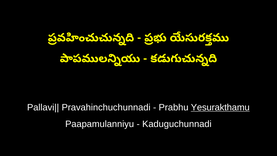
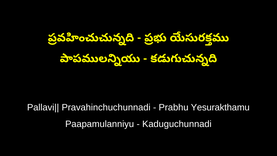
Yesurakthamu underline: present -> none (220, 107)
